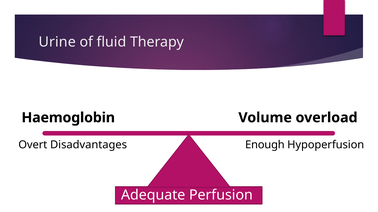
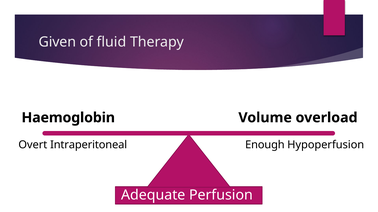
Urine: Urine -> Given (57, 42)
Disadvantages: Disadvantages -> Intraperitoneal (89, 145)
